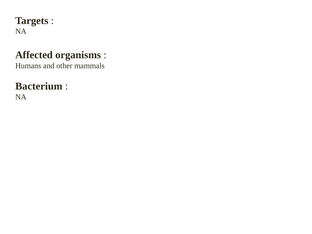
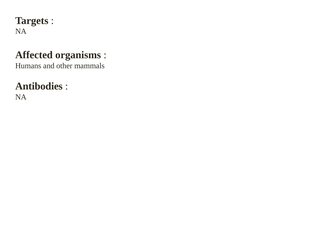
Bacterium: Bacterium -> Antibodies (39, 86)
